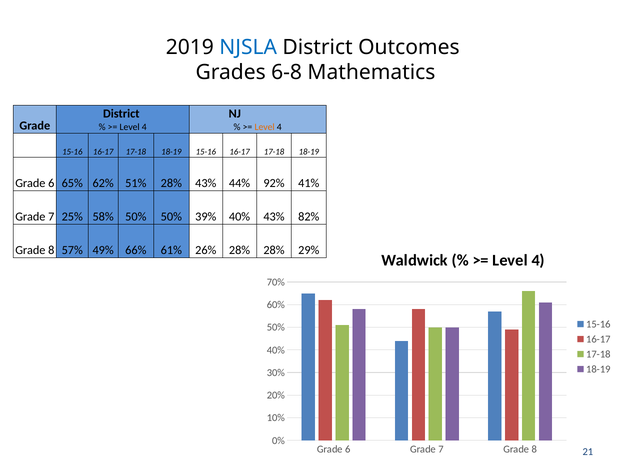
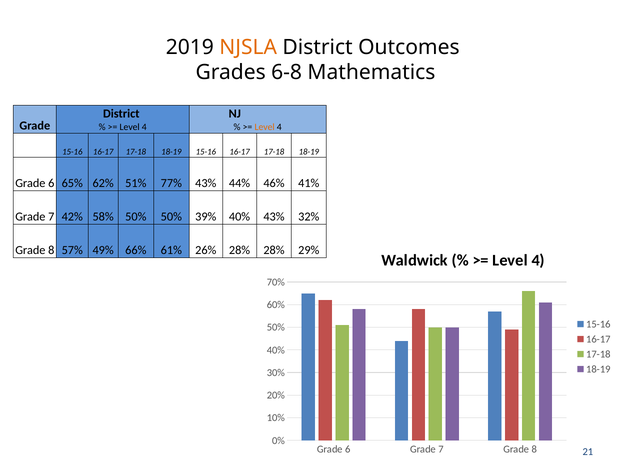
NJSLA colour: blue -> orange (248, 47)
51% 28%: 28% -> 77% (171, 183)
92%: 92% -> 46% (274, 183)
25%: 25% -> 42% (72, 217)
82%: 82% -> 32% (309, 217)
